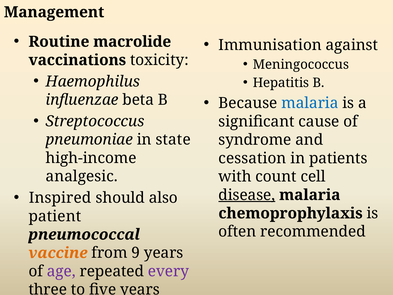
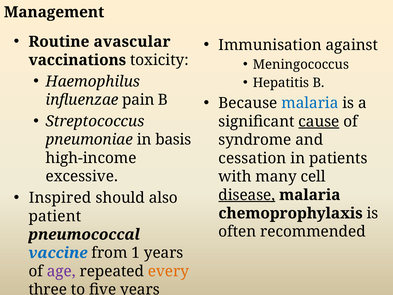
macrolide: macrolide -> avascular (132, 42)
beta: beta -> pain (138, 100)
cause underline: none -> present (319, 121)
state: state -> basis (173, 140)
analgesic: analgesic -> excessive (82, 176)
count: count -> many (276, 176)
vaccine colour: orange -> blue (58, 253)
9: 9 -> 1 (136, 253)
every colour: purple -> orange (168, 271)
